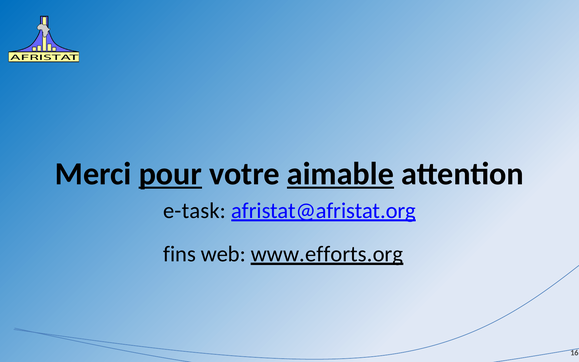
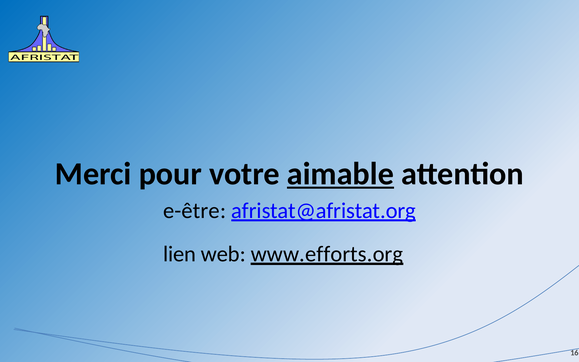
pour underline: present -> none (170, 174)
e-task: e-task -> e-être (195, 211)
fins: fins -> lien (180, 254)
